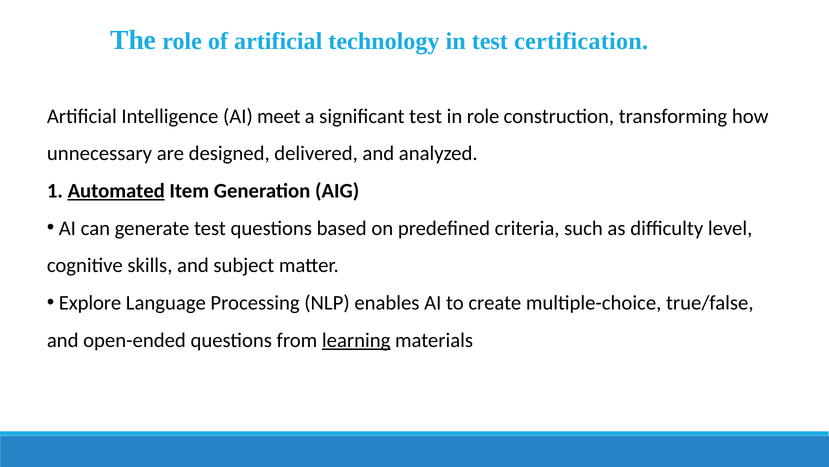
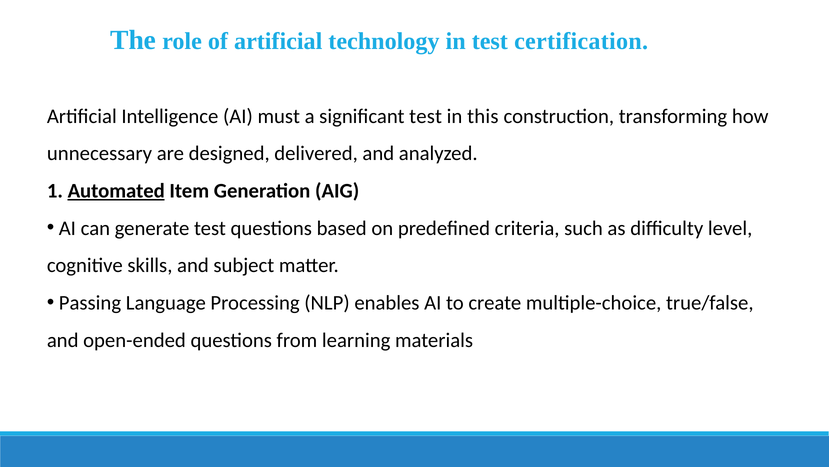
meet: meet -> must (279, 116)
in role: role -> this (483, 116)
Explore: Explore -> Passing (90, 303)
learning underline: present -> none (356, 340)
